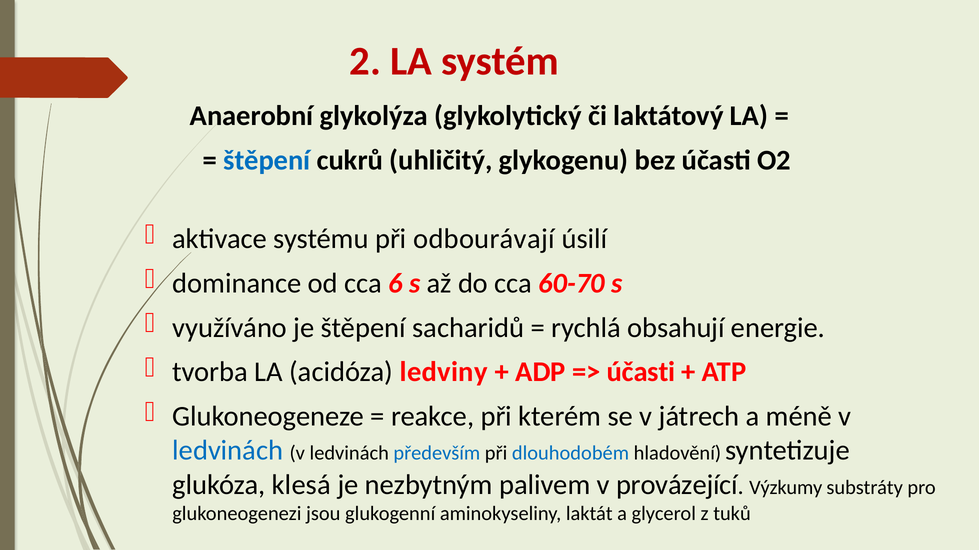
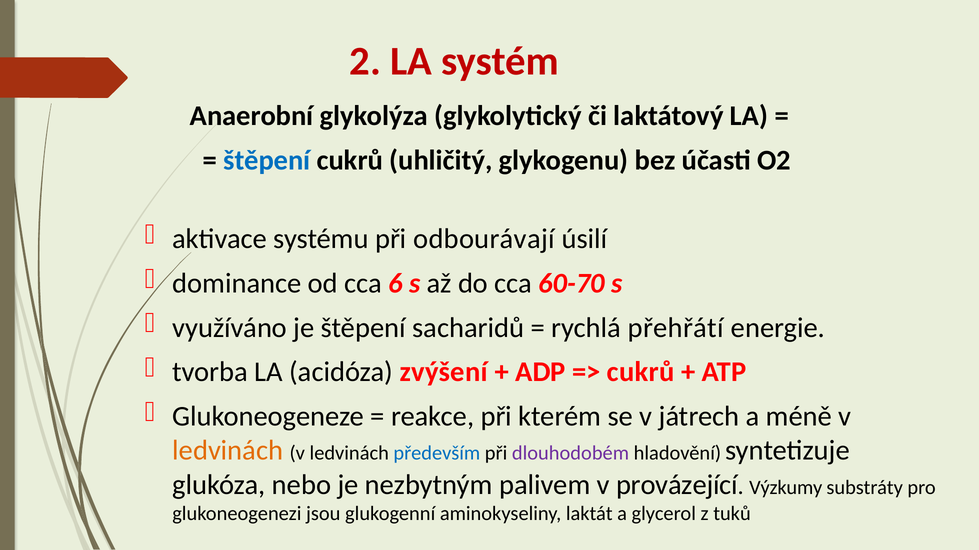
obsahují: obsahují -> přehřátí (676, 328)
ledviny: ledviny -> zvýšení (444, 372)
účasti: účasti -> cukrů (641, 372)
ledvinách colour: blue -> orange (228, 451)
dlouhodobém colour: blue -> purple (570, 454)
klesá: klesá -> nebo (301, 485)
